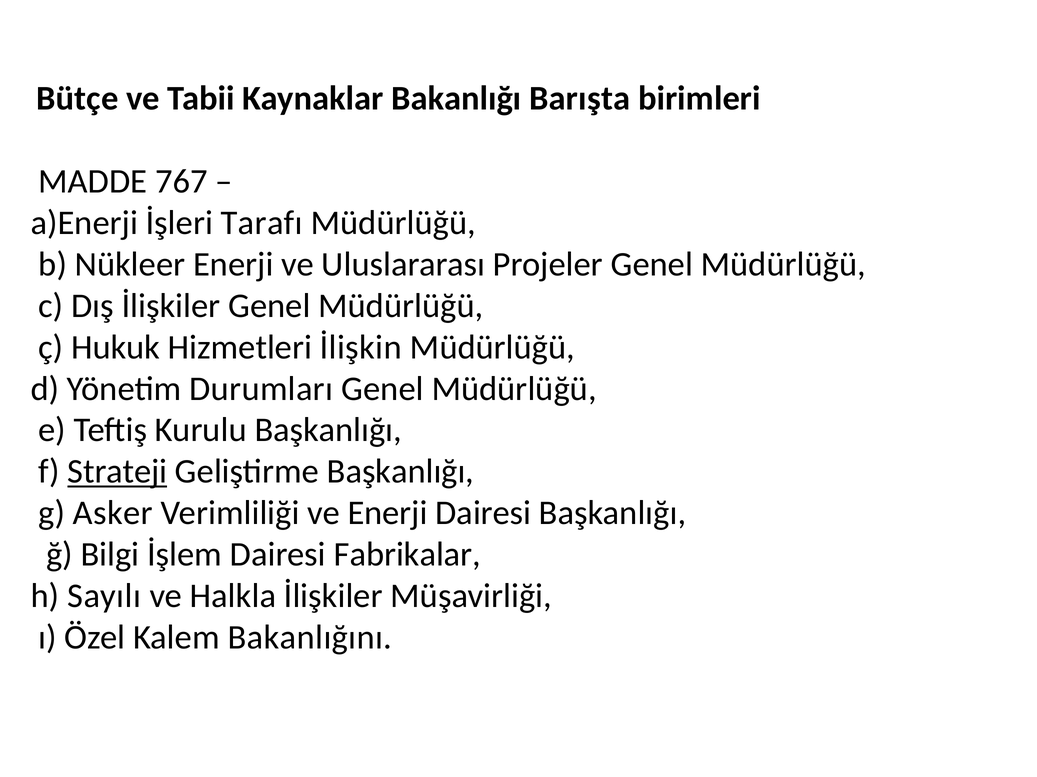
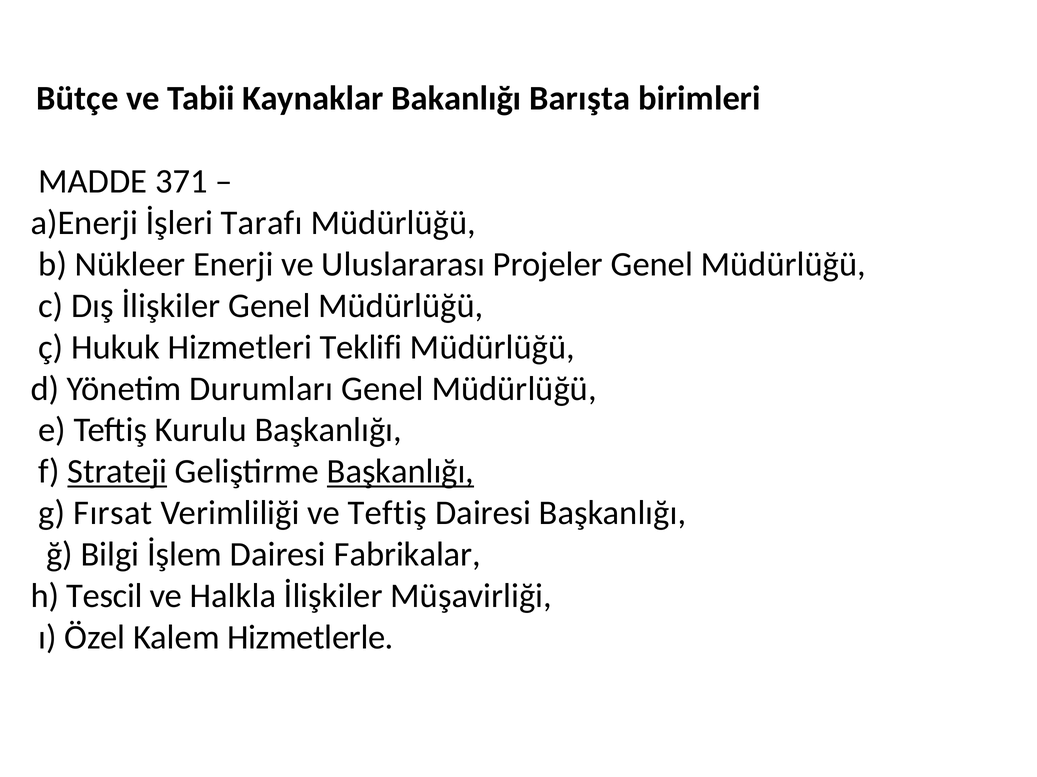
767: 767 -> 371 (181, 182)
İlişkin: İlişkin -> Teklifi (361, 347)
Başkanlığı underline: none -> present (400, 472)
Asker: Asker -> Fırsat (113, 513)
ve Enerji: Enerji -> Teftiş (387, 513)
Sayılı: Sayılı -> Tescil (104, 596)
Bakanlığını: Bakanlığını -> Hizmetlerle (310, 638)
